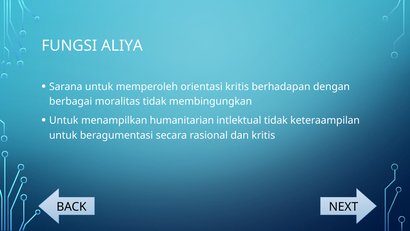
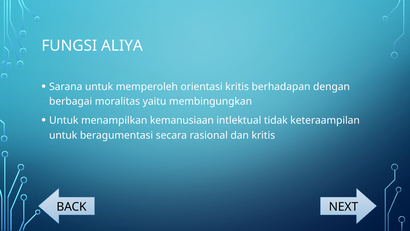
moralitas tidak: tidak -> yaitu (155, 101)
humanitarian: humanitarian -> kemanusiaan (182, 120)
